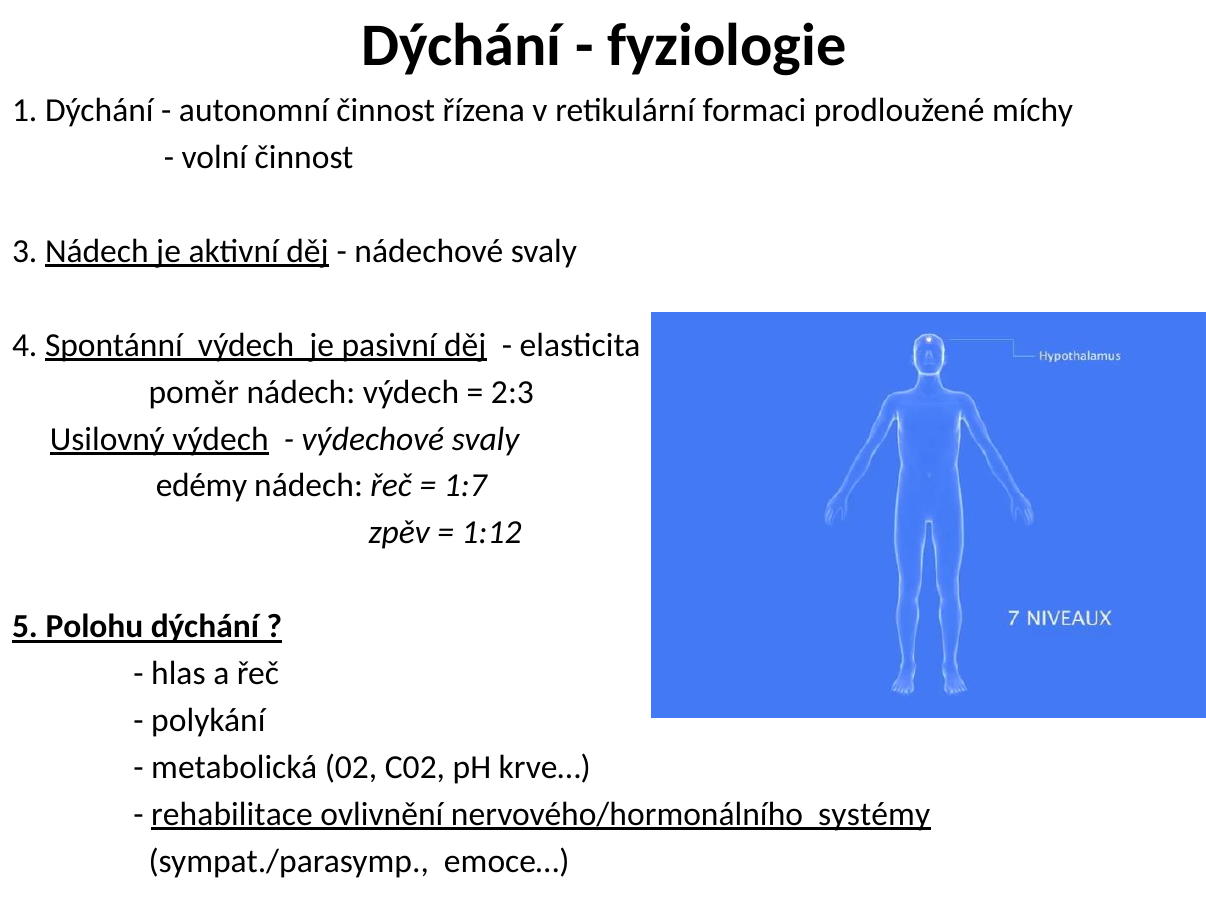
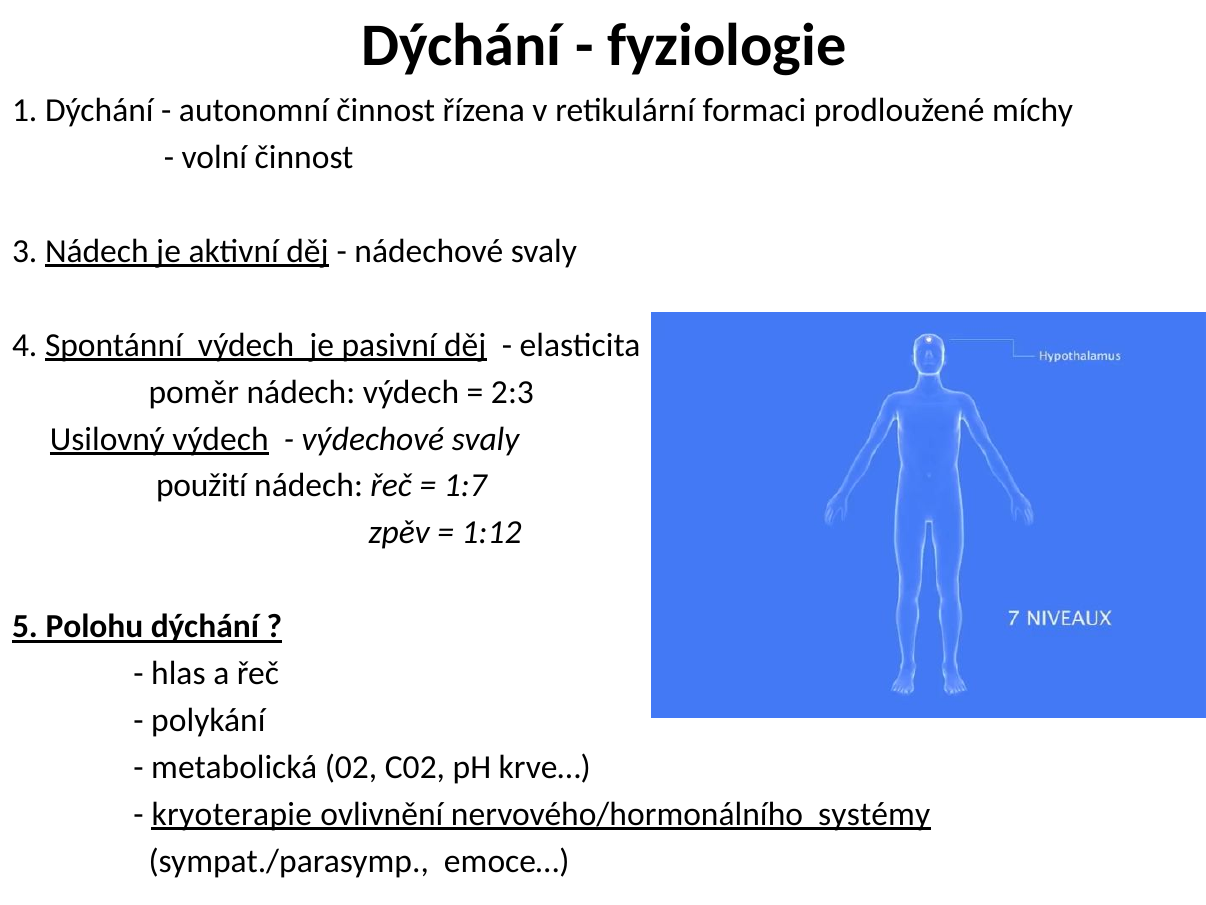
edémy: edémy -> použití (202, 486)
rehabilitace: rehabilitace -> kryoterapie (232, 814)
